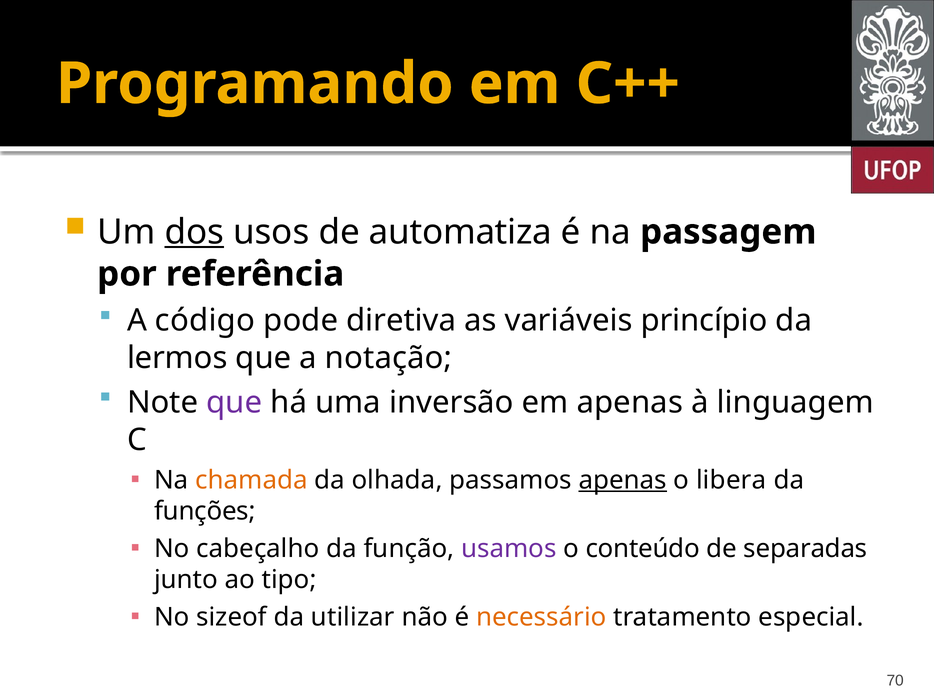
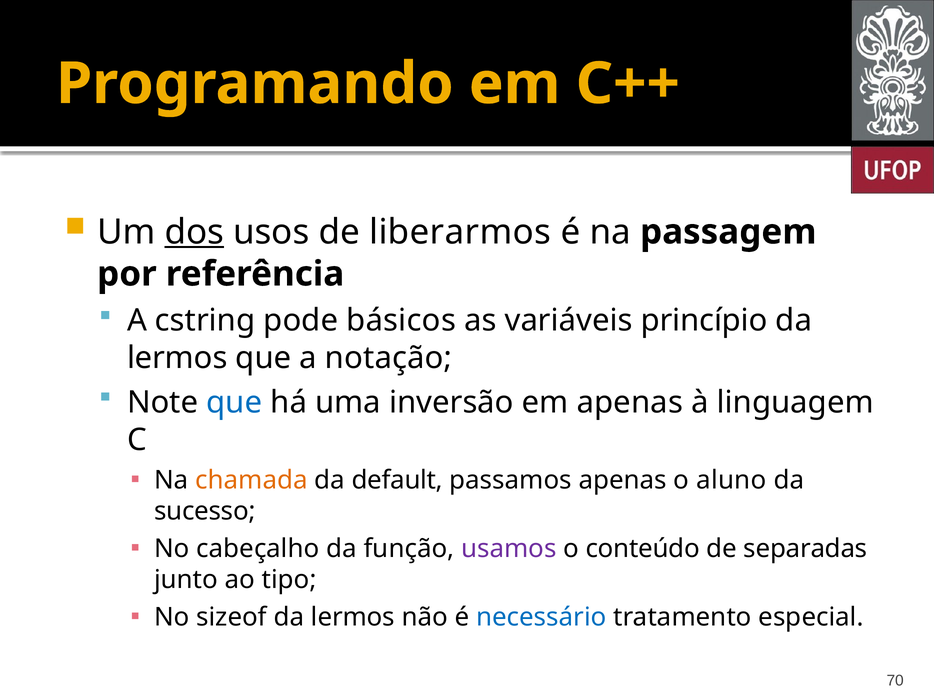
automatiza: automatiza -> liberarmos (460, 232)
código: código -> cstring (205, 321)
diretiva: diretiva -> básicos (401, 321)
que colour: purple -> blue (234, 403)
olhada: olhada -> default (397, 480)
apenas underline: present -> none (623, 480)
libera: libera -> aluno (731, 480)
funções: funções -> sucesso (205, 512)
utilizar: utilizar -> lermos (353, 617)
necessário colour: orange -> blue (541, 617)
